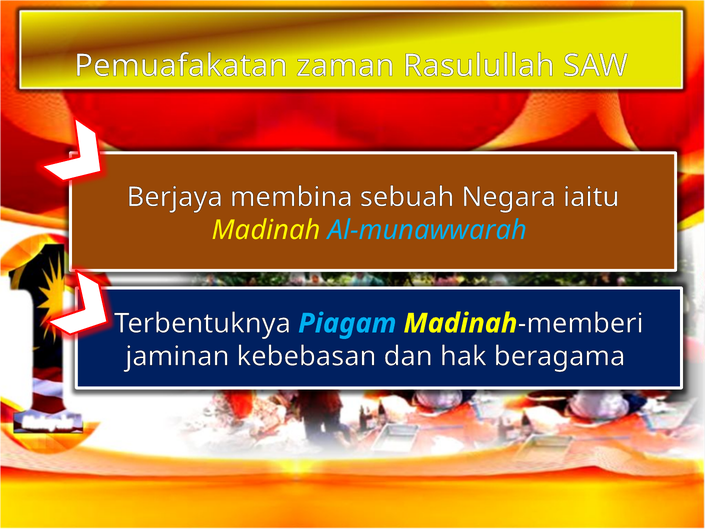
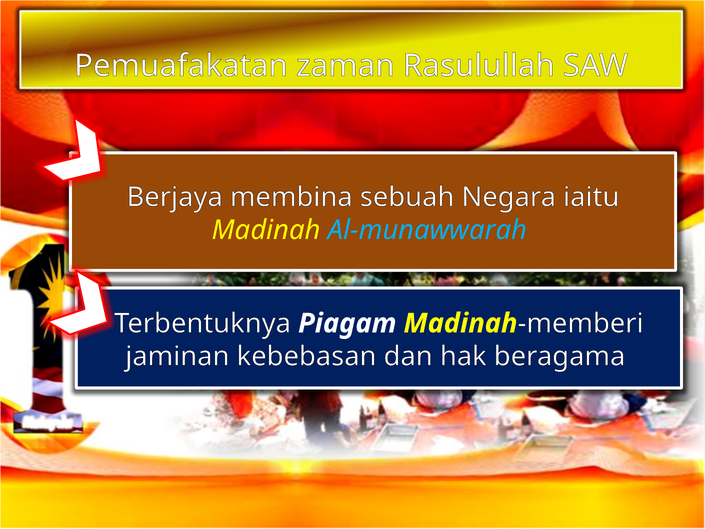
Piagam colour: light blue -> white (347, 323)
